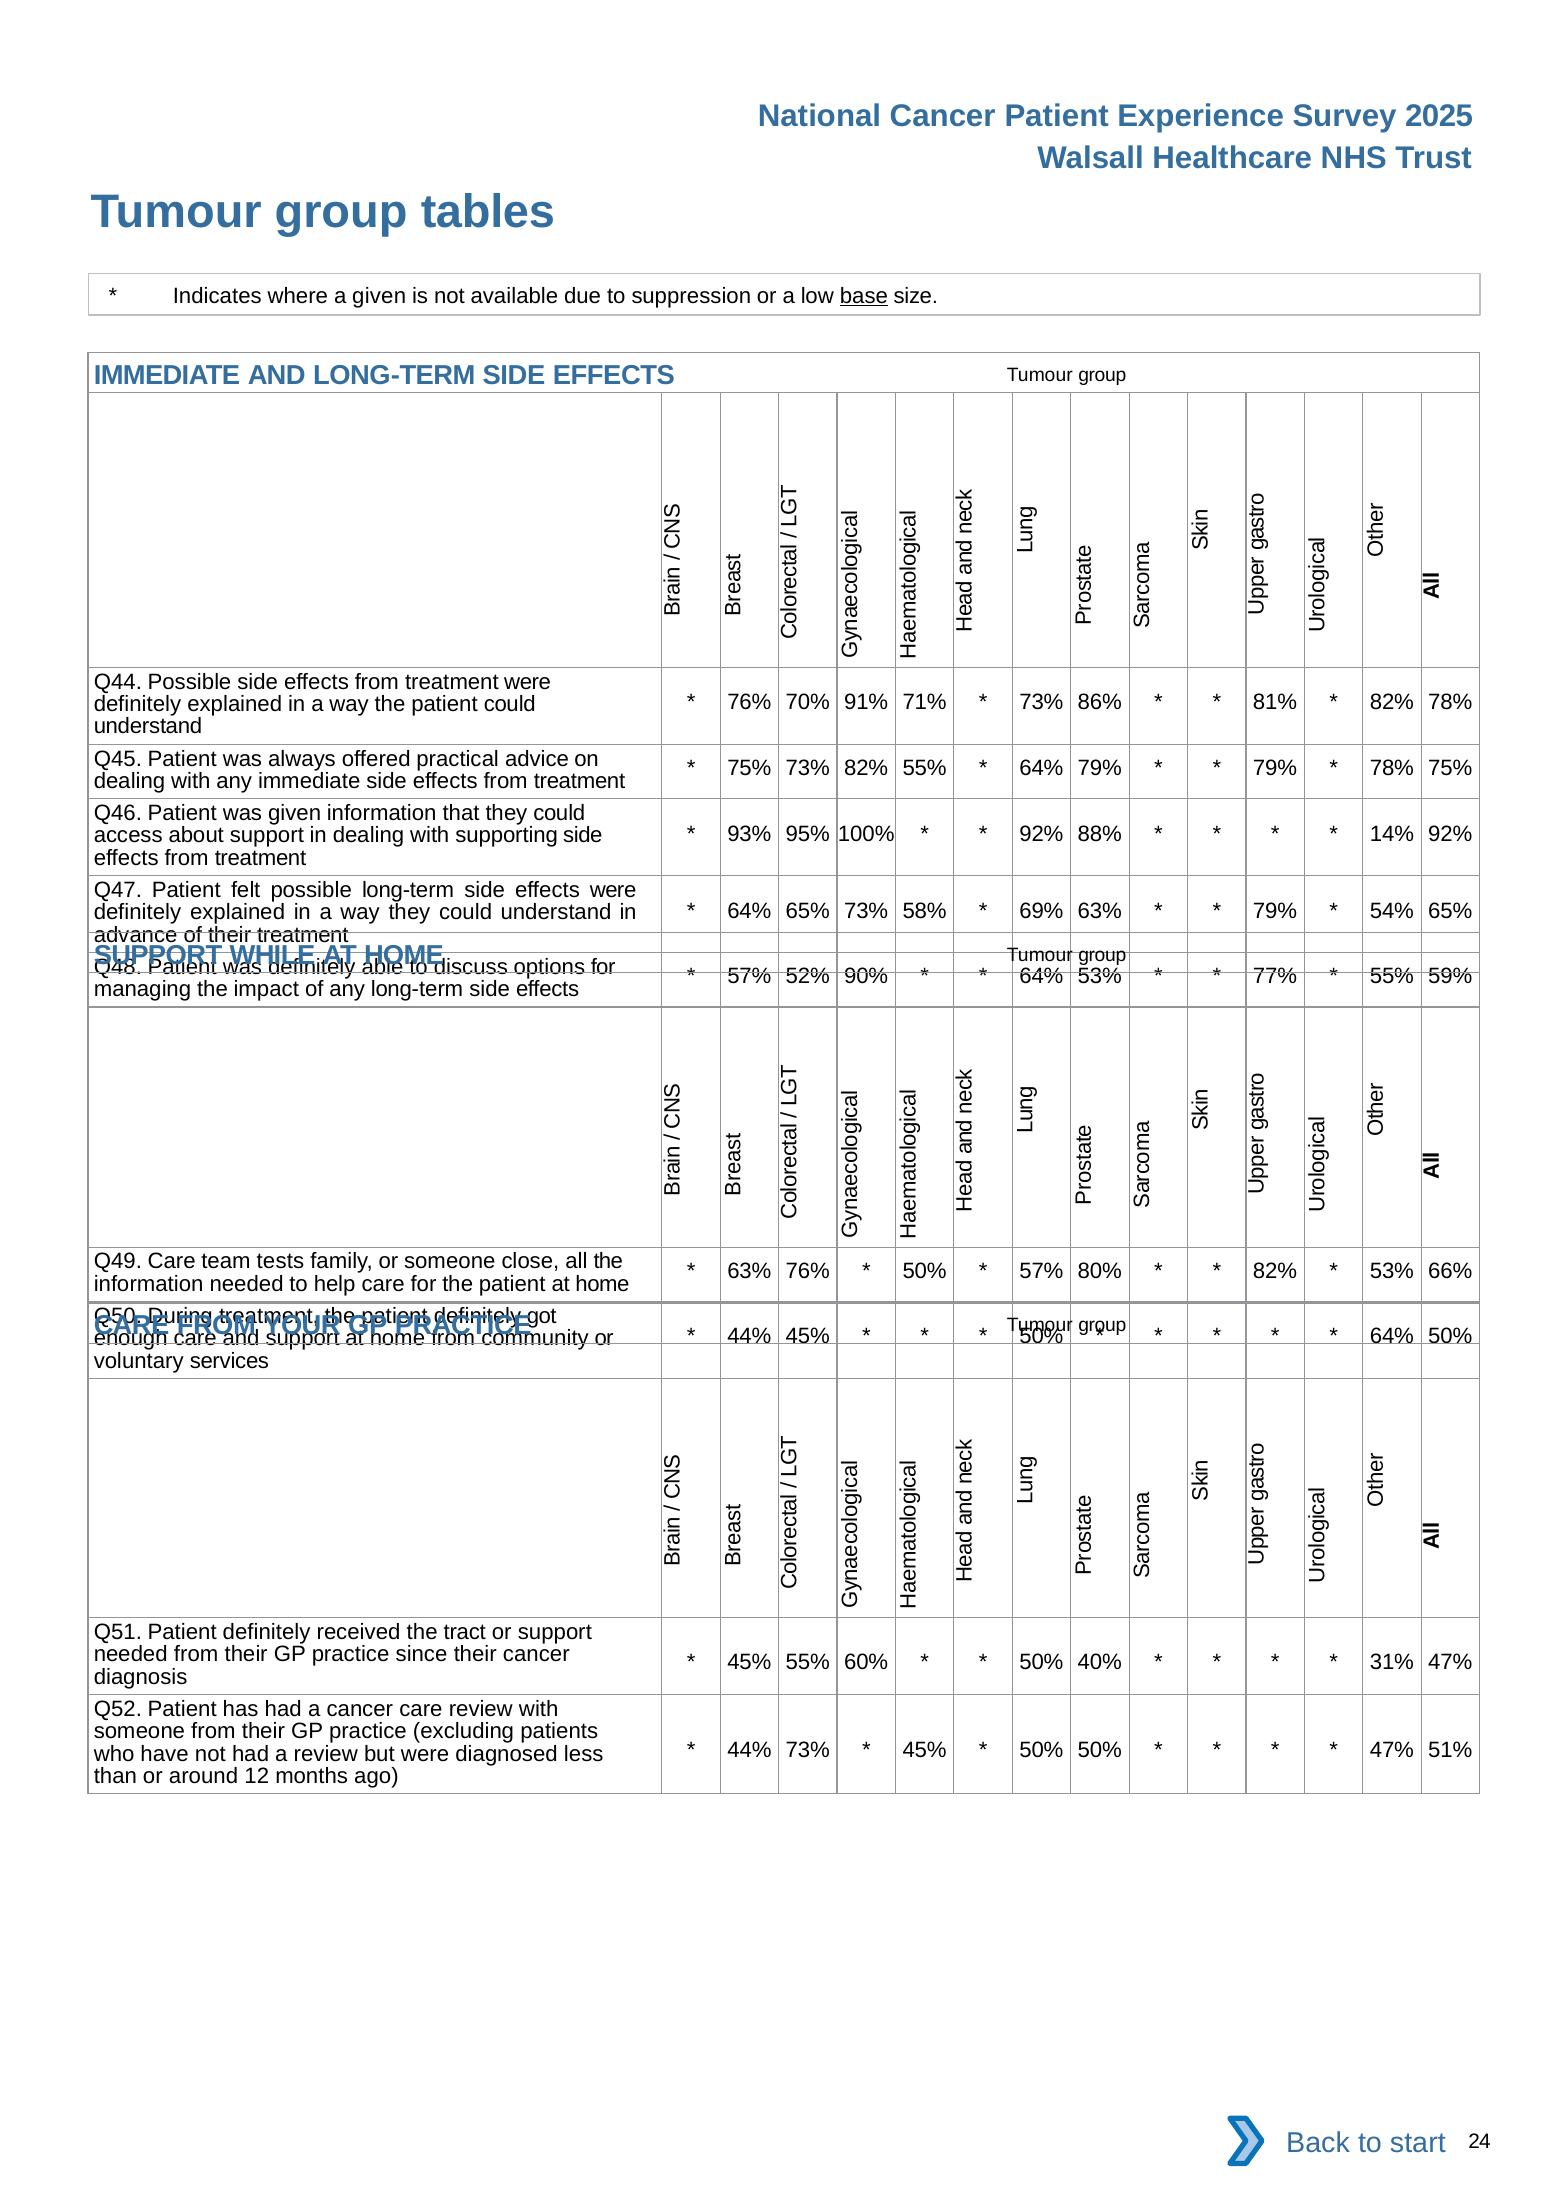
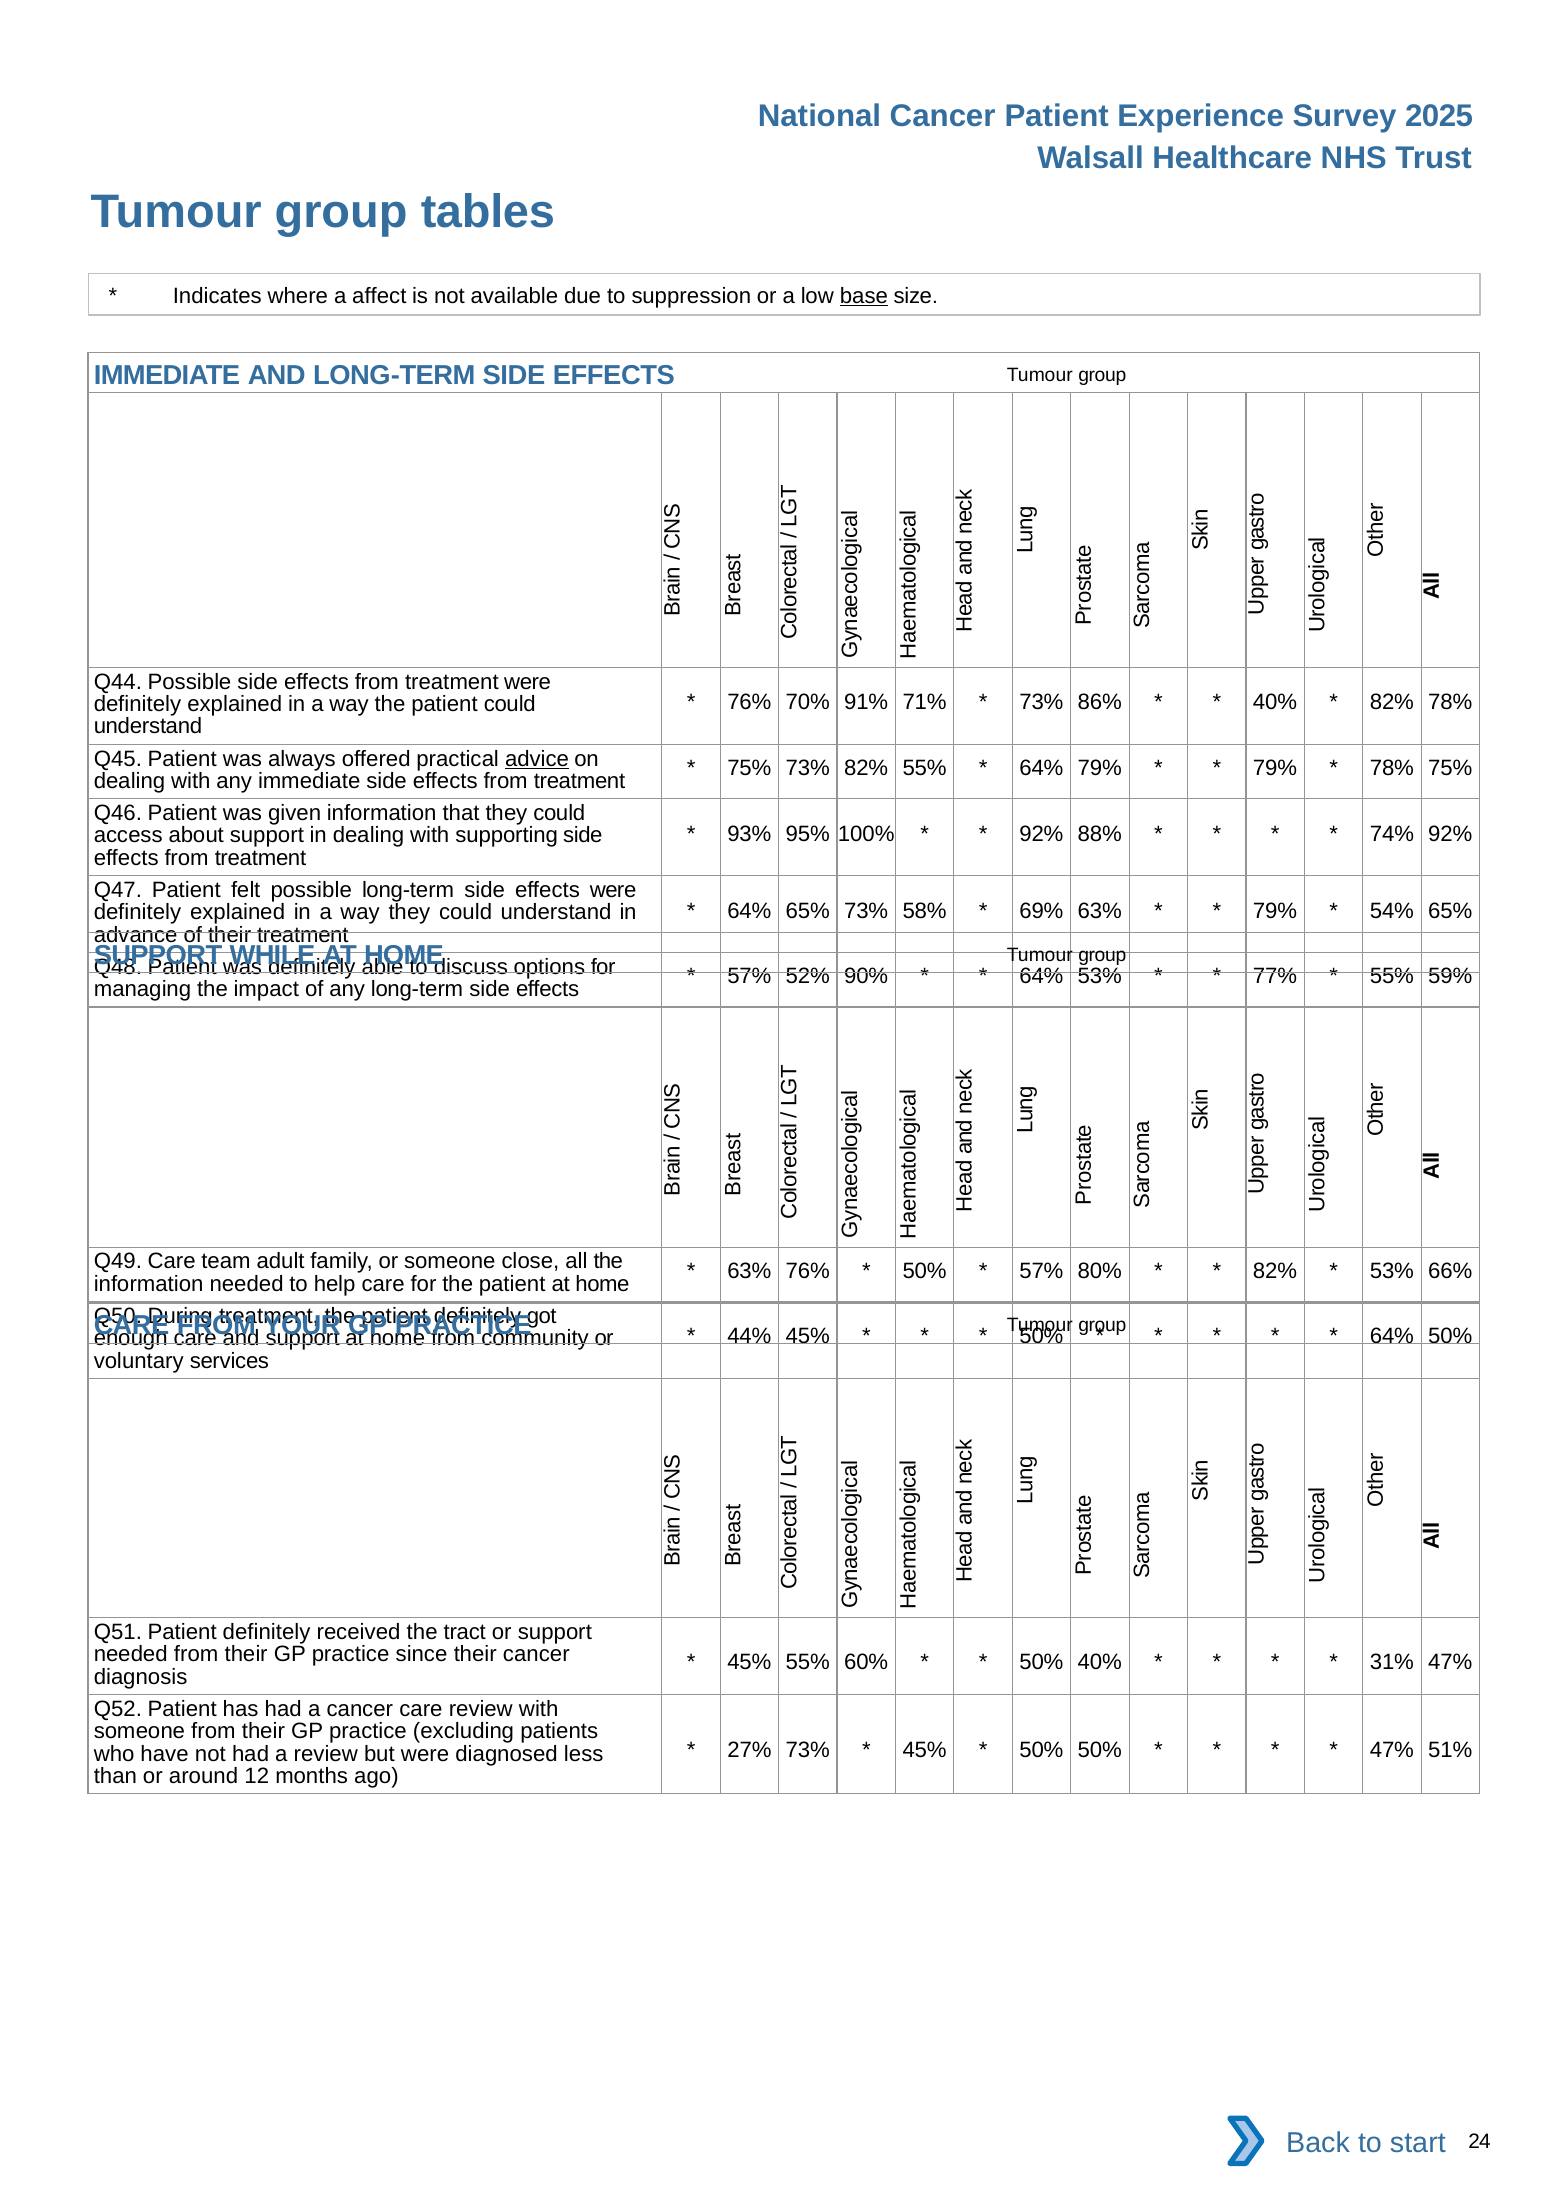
a given: given -> affect (379, 296)
81%: 81% -> 40% (1275, 702)
advice underline: none -> present (537, 758)
14%: 14% -> 74% (1392, 834)
tests: tests -> adult (281, 1261)
44%: 44% -> 27% (749, 1749)
